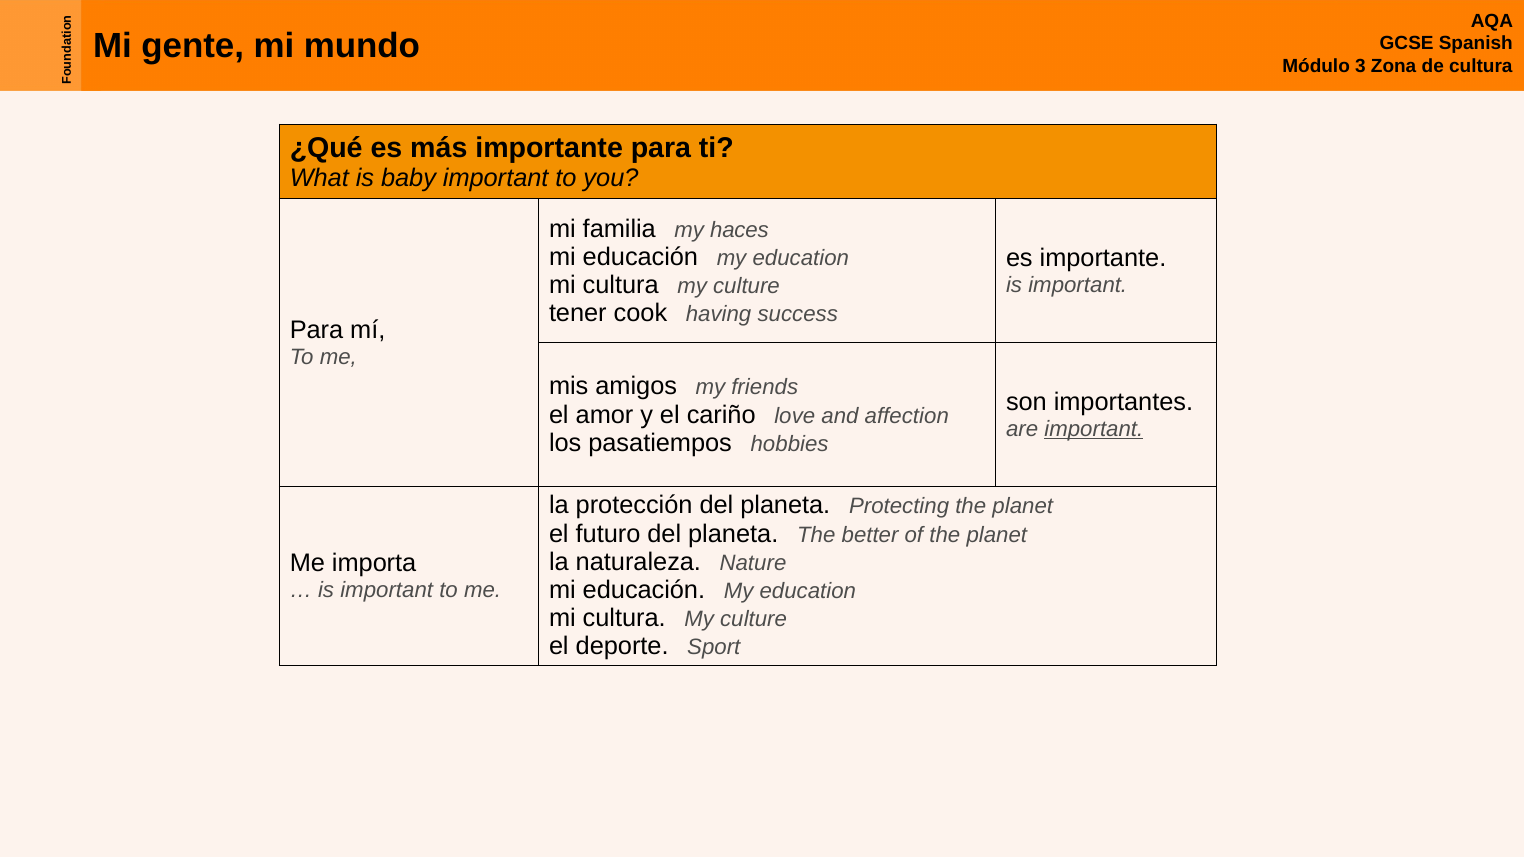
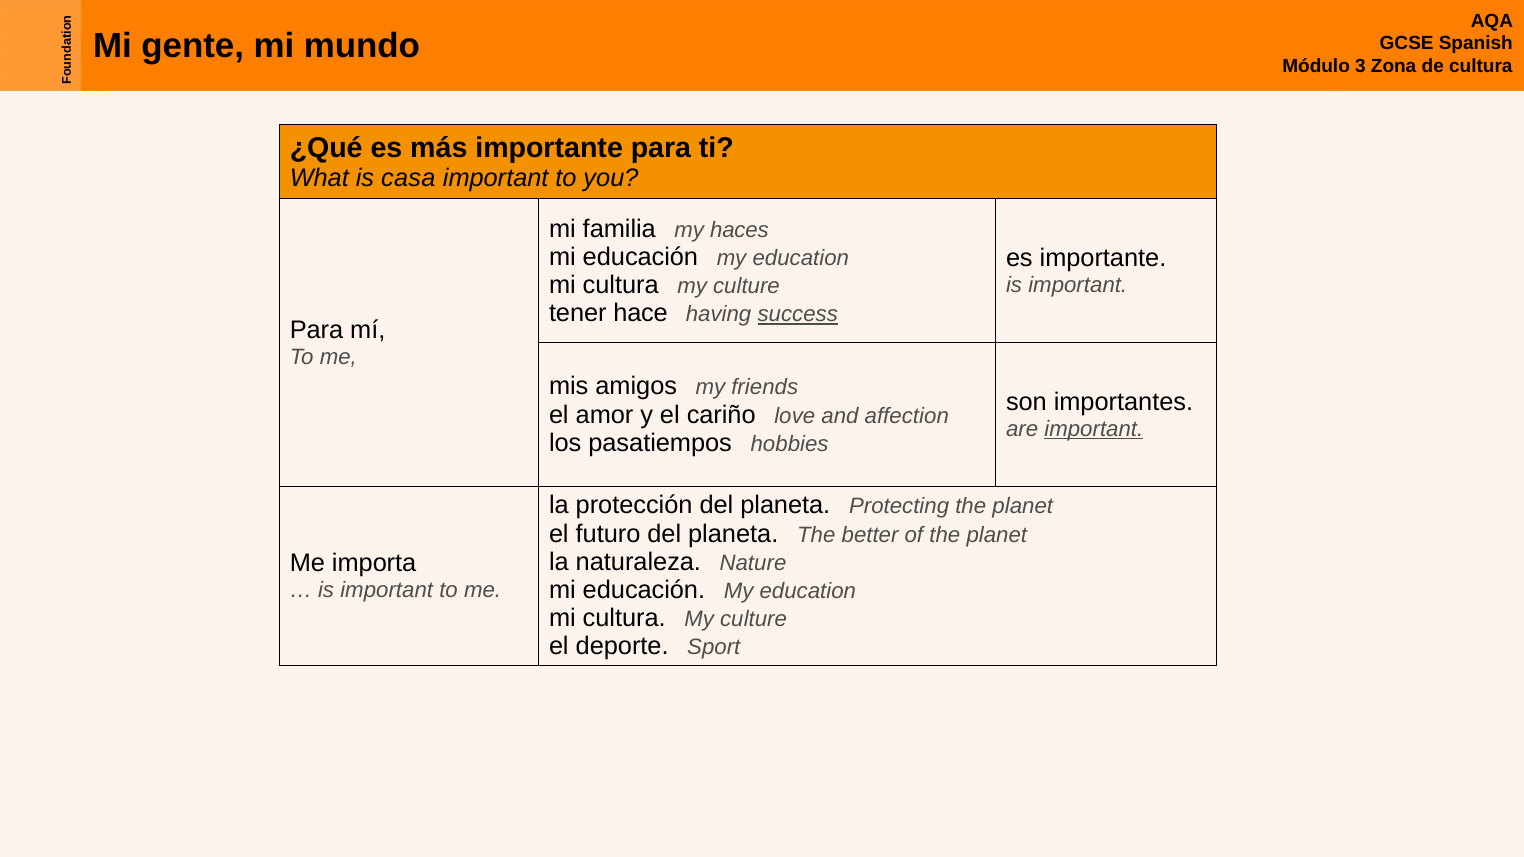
baby: baby -> casa (408, 178)
cook: cook -> hace (641, 313)
success underline: none -> present (798, 314)
